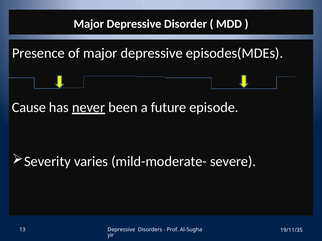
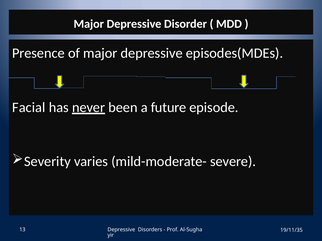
Cause: Cause -> Facial (29, 108)
